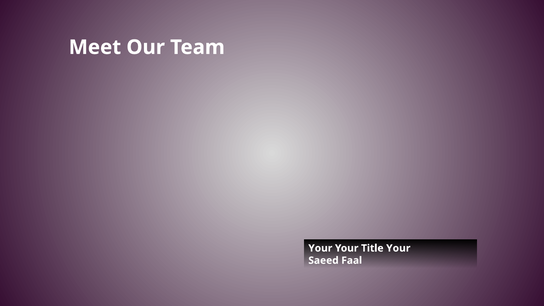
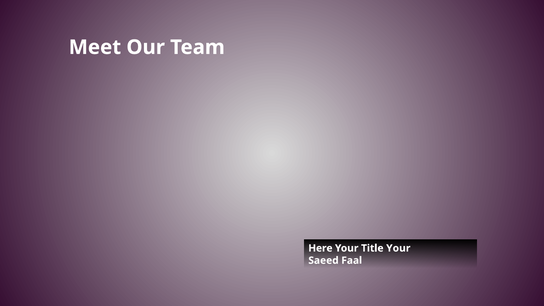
Your: Your -> Here (320, 248)
